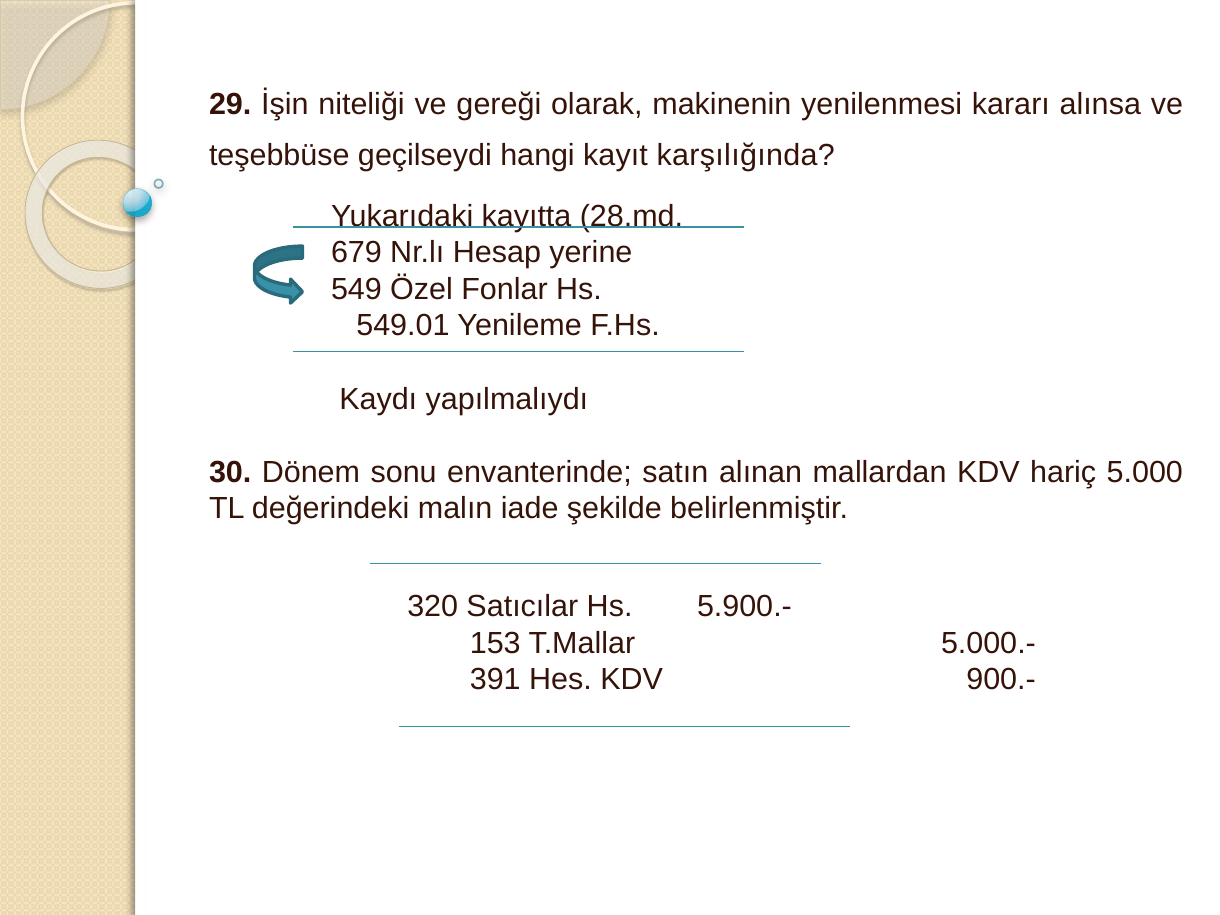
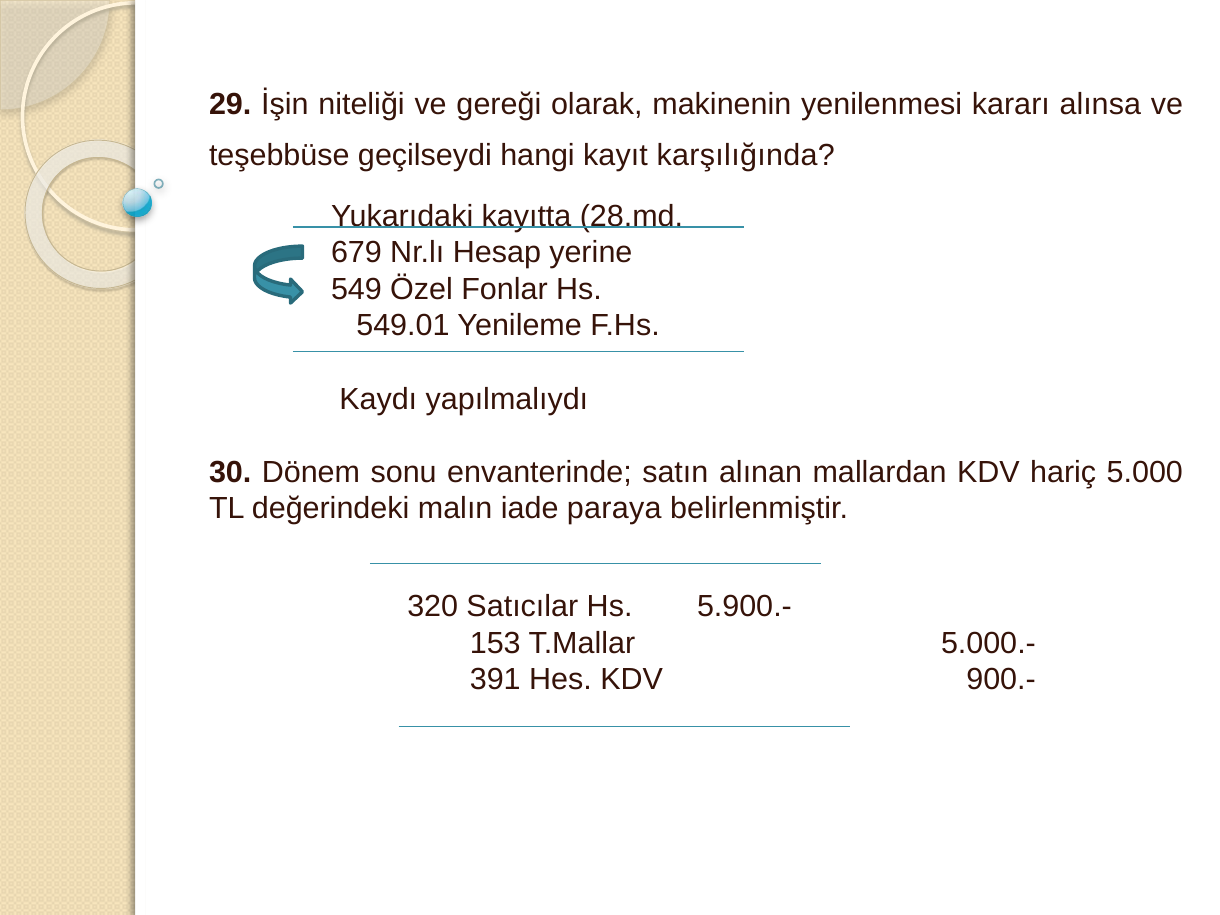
şekilde: şekilde -> paraya (614, 509)
